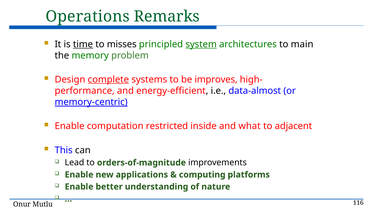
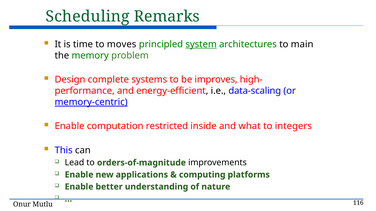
Operations: Operations -> Scheduling (88, 17)
time underline: present -> none (83, 44)
misses: misses -> moves (122, 44)
complete underline: present -> none (108, 80)
data-almost: data-almost -> data-scaling (255, 91)
adjacent: adjacent -> integers (293, 126)
